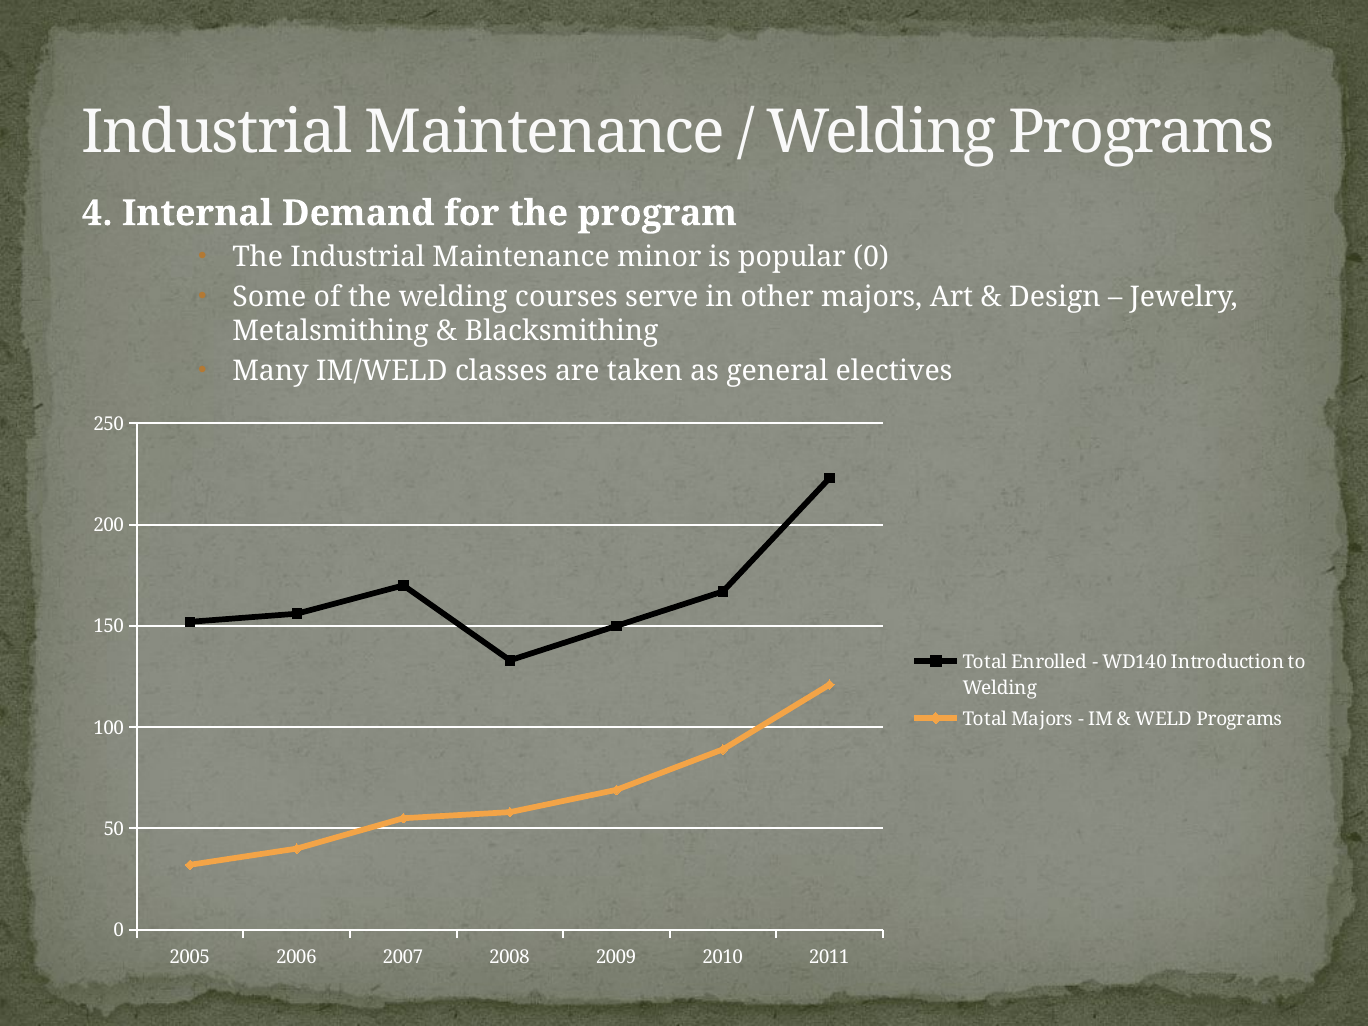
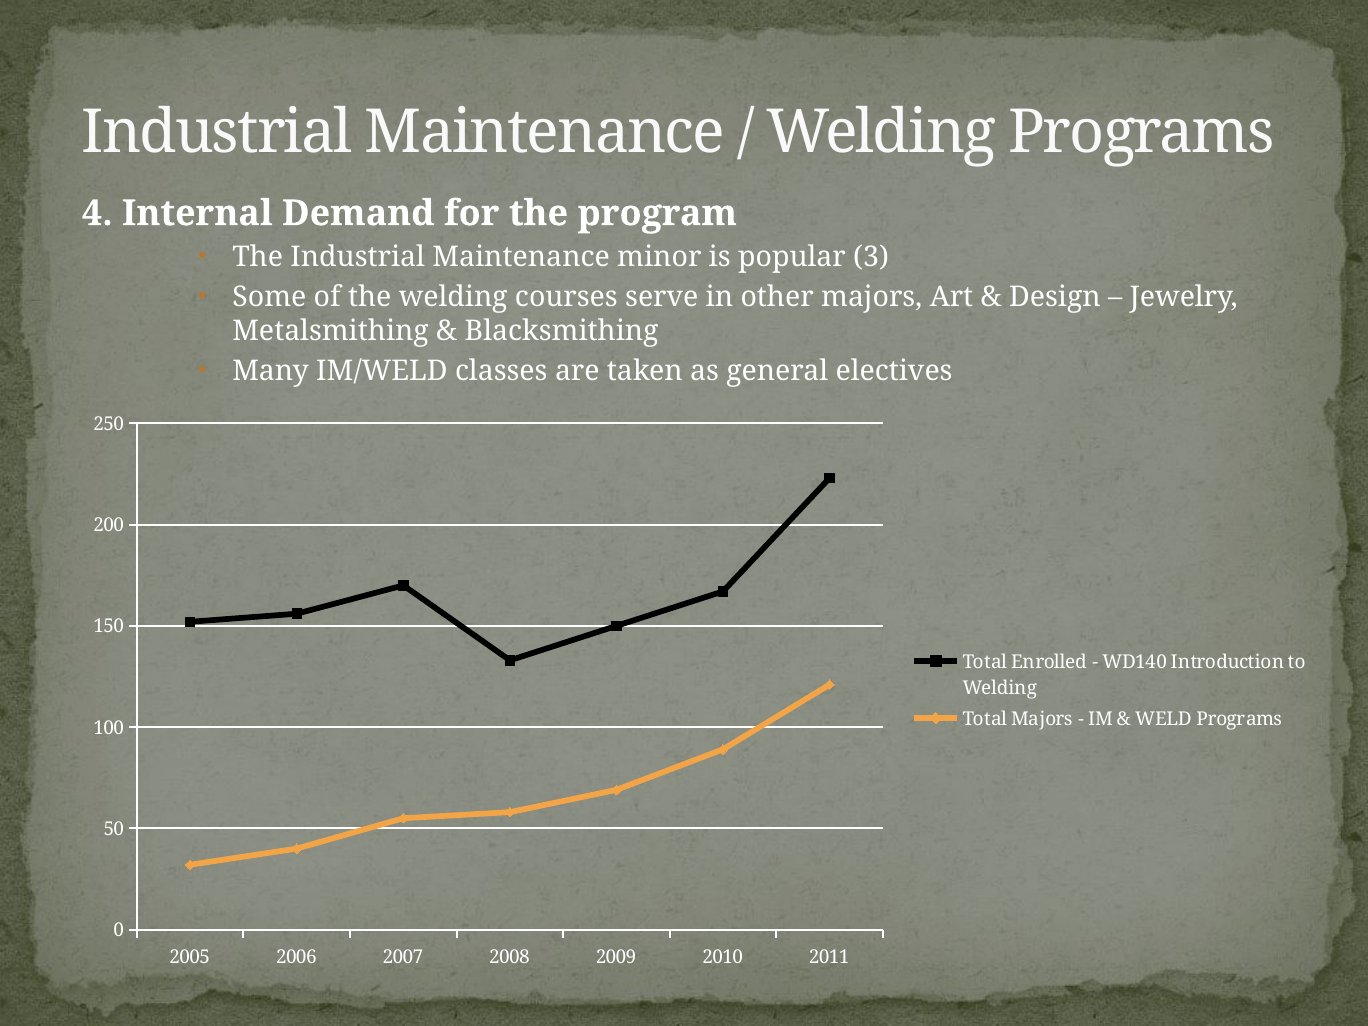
popular 0: 0 -> 3 (871, 257)
